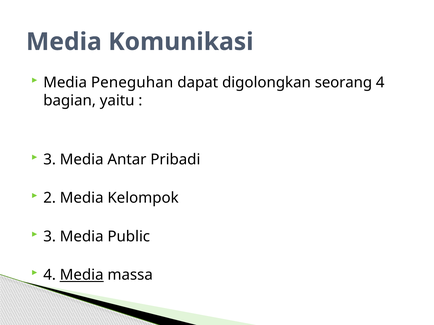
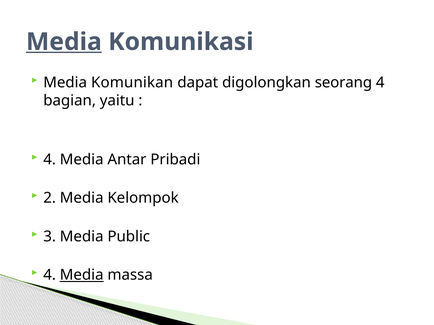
Media underline: none -> present (64, 42)
Peneguhan: Peneguhan -> Komunikan (132, 83)
3: 3 -> 4 (50, 160)
